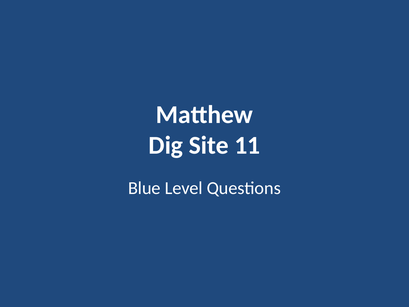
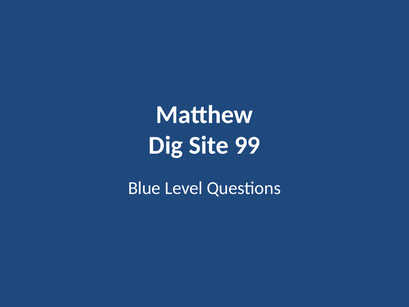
11: 11 -> 99 (247, 145)
